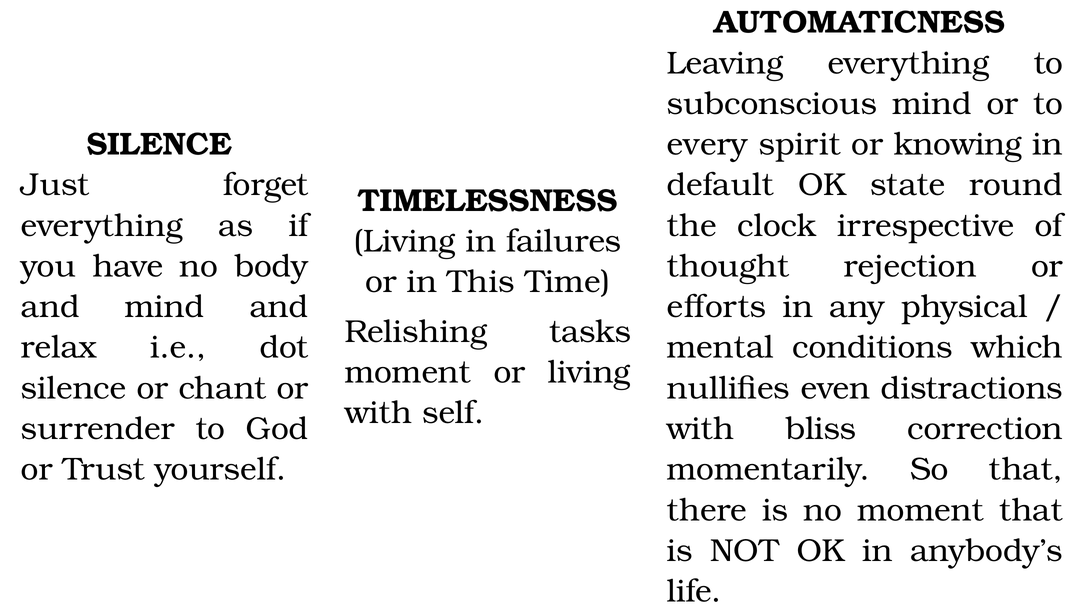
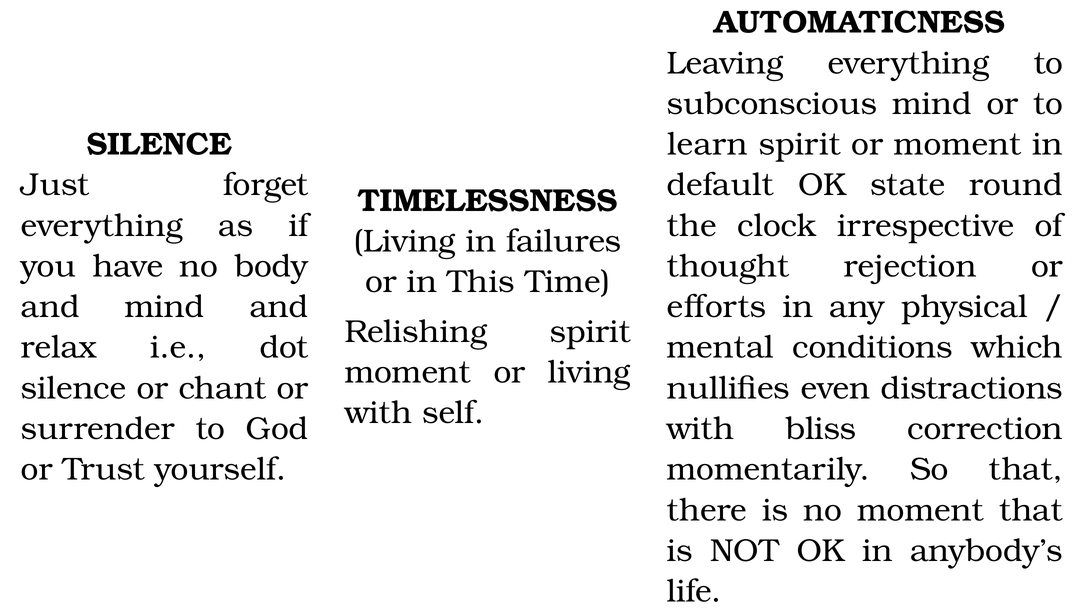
every: every -> learn (707, 144)
or knowing: knowing -> moment (958, 144)
Relishing tasks: tasks -> spirit (590, 332)
